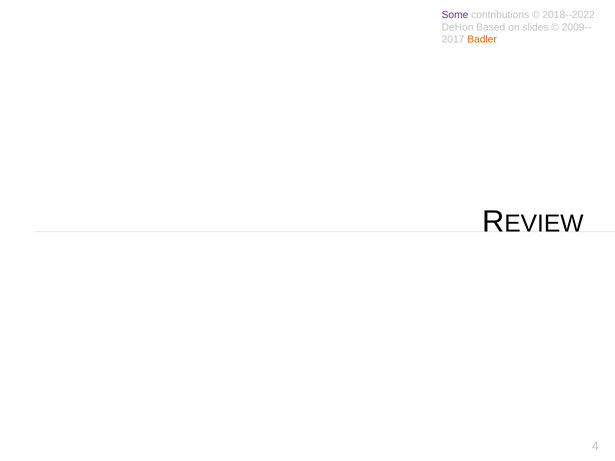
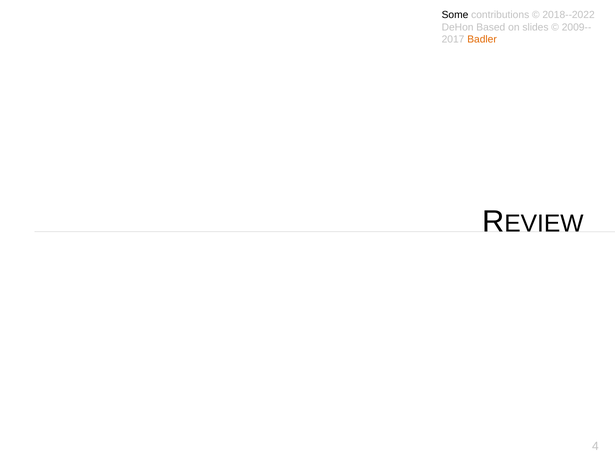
Some colour: purple -> black (455, 15)
